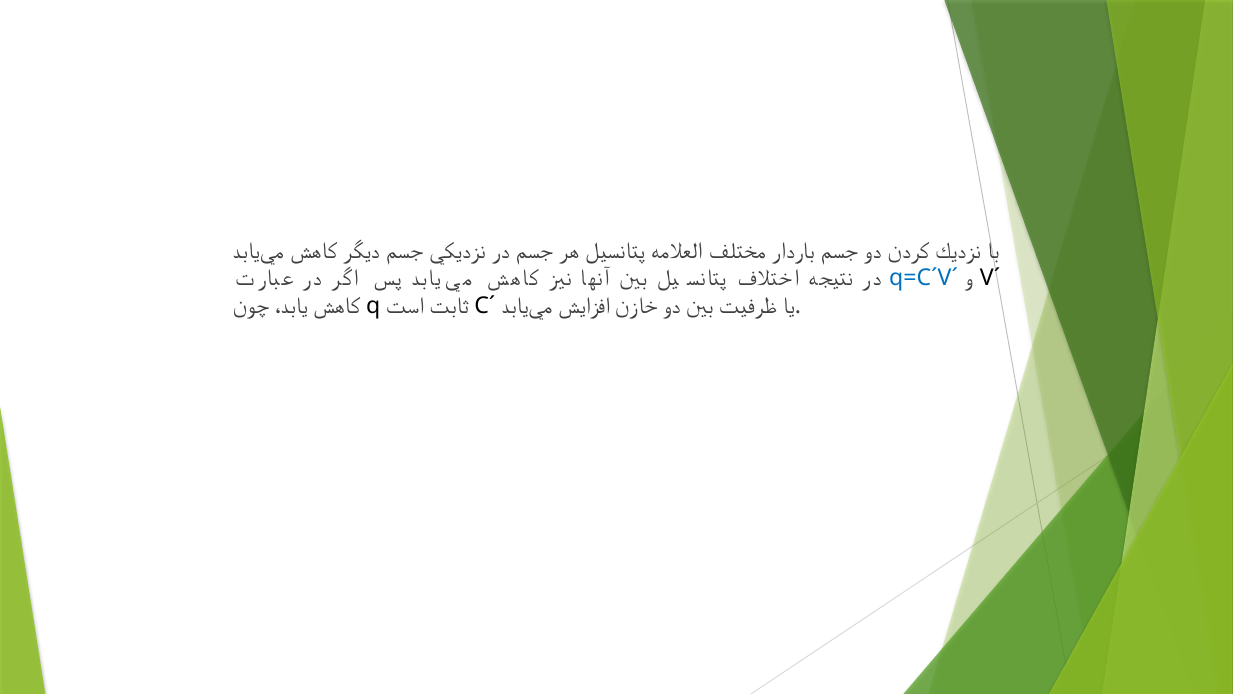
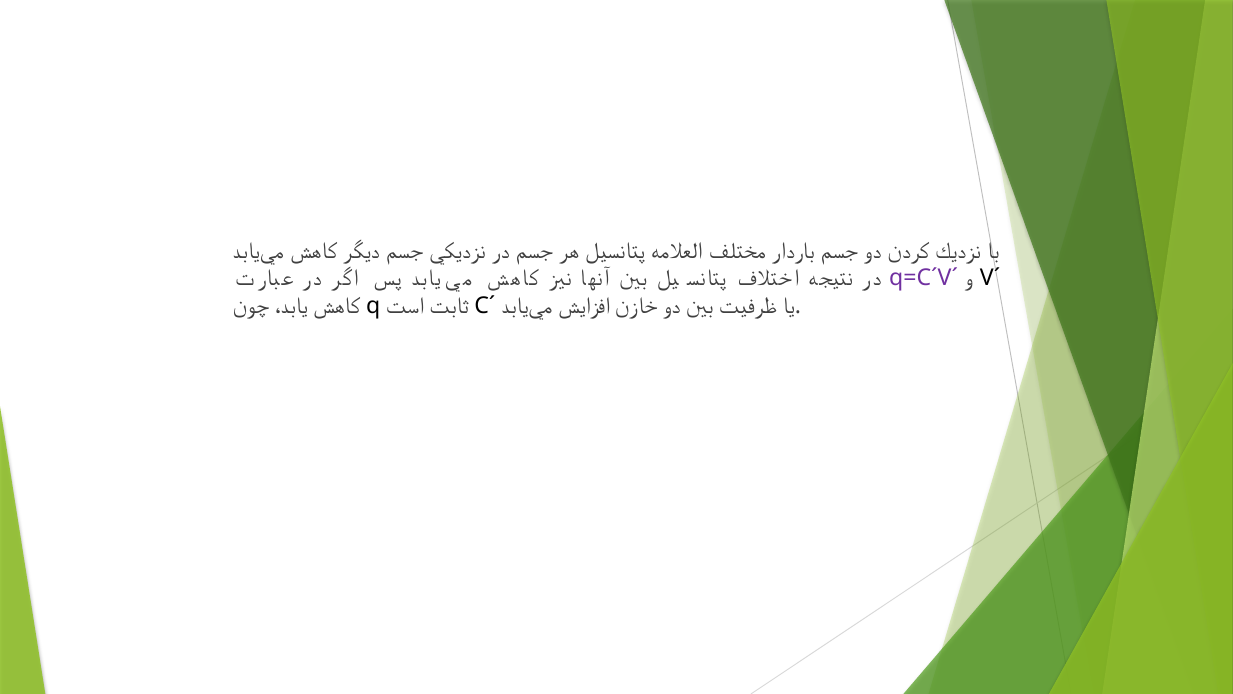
q=C´V´ colour: blue -> purple (924, 278)
